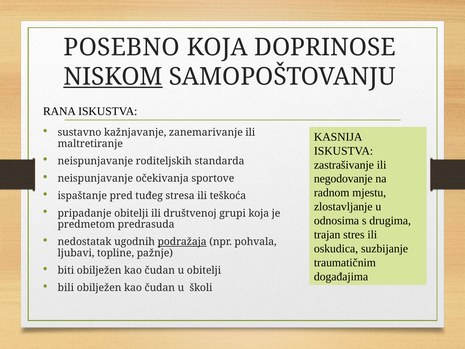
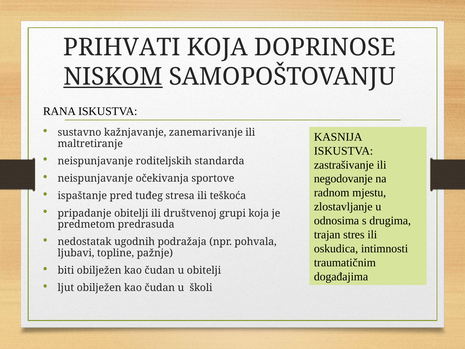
POSEBNO: POSEBNO -> PRIHVATI (122, 47)
podražaja underline: present -> none (182, 242)
suzbijanje: suzbijanje -> intimnosti (385, 248)
bili: bili -> ljut (66, 288)
